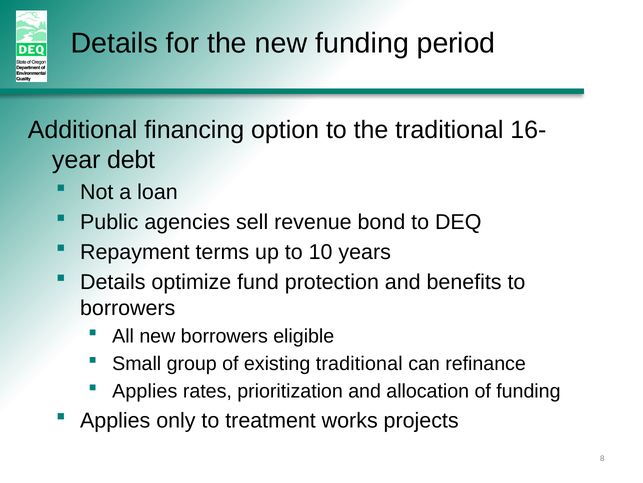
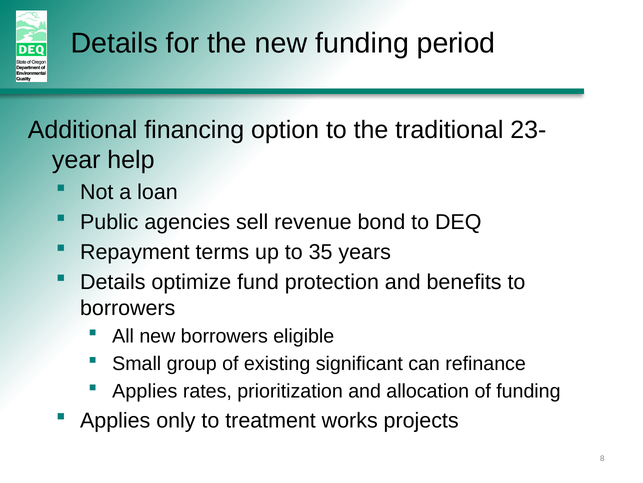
16-: 16- -> 23- (528, 130)
debt: debt -> help (131, 160)
10: 10 -> 35 (321, 252)
existing traditional: traditional -> significant (359, 363)
